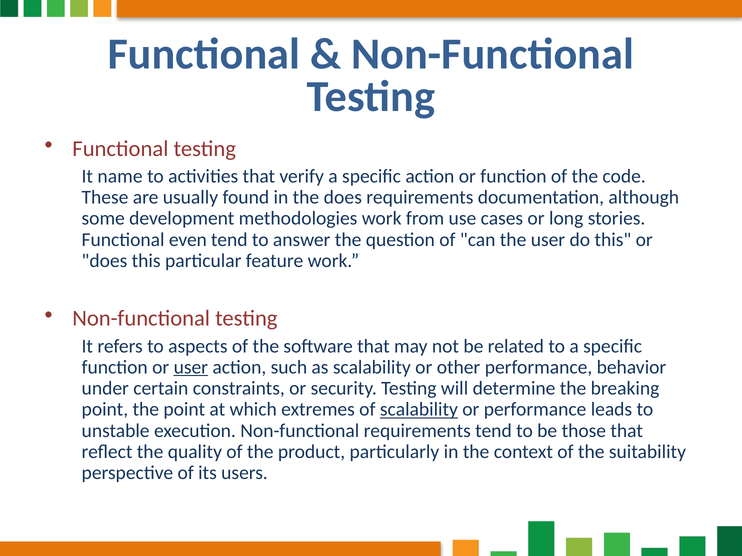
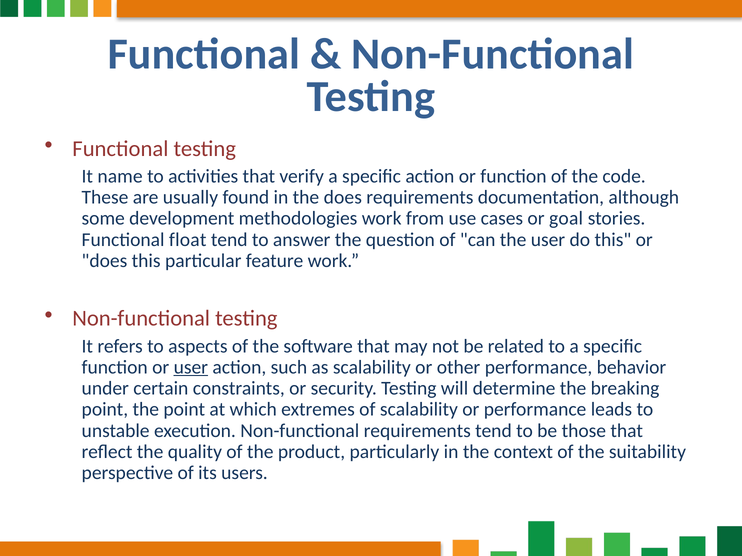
long: long -> goal (566, 219)
even: even -> float (188, 240)
scalability underline: present -> none (419, 410)
